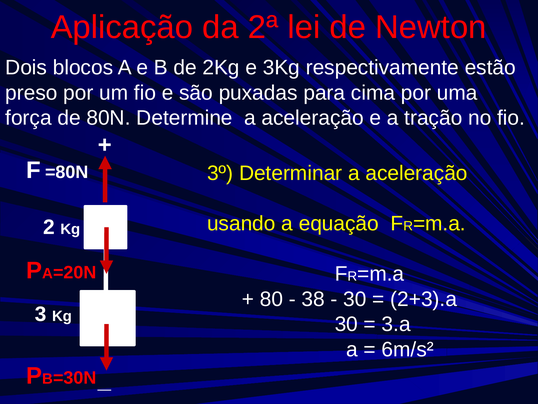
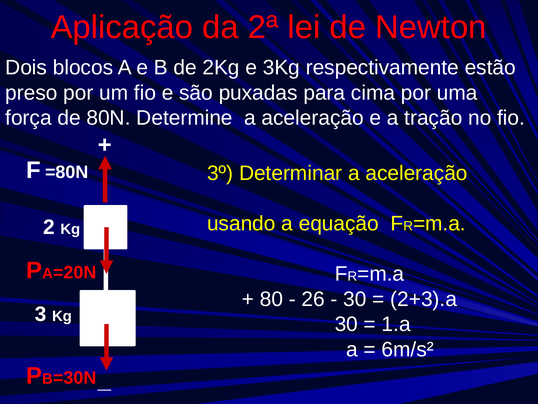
38: 38 -> 26 (313, 299)
3.a: 3.a -> 1.a (396, 324)
